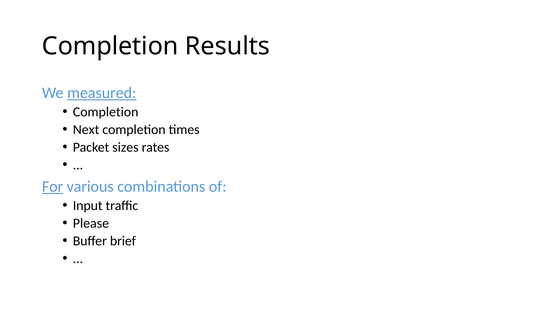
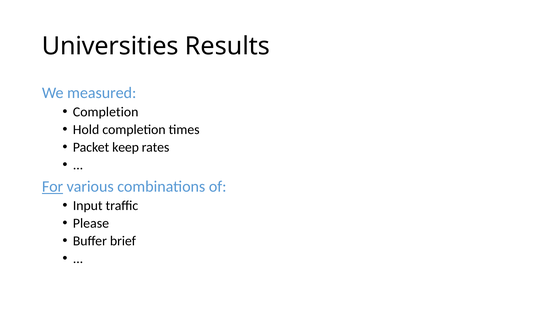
Completion: Completion -> Universities (110, 46)
measured underline: present -> none (102, 93)
Next: Next -> Hold (86, 130)
sizes: sizes -> keep (126, 147)
